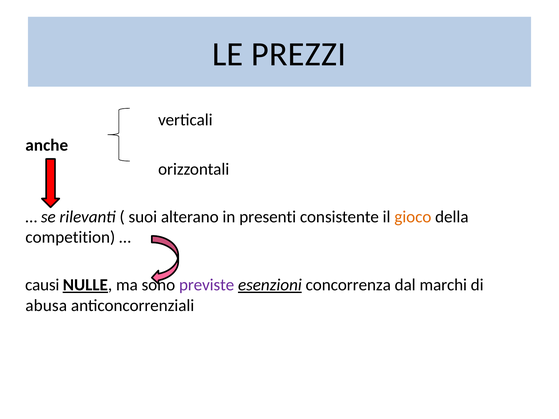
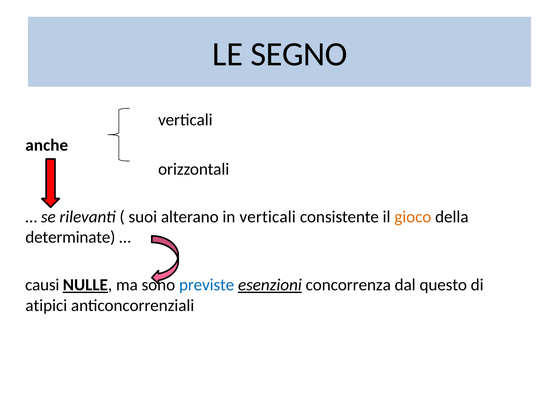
PREZZI: PREZZI -> SEGNO (299, 54)
in presenti: presenti -> verticali (268, 217)
competition: competition -> determinate (70, 237)
previste colour: purple -> blue (207, 285)
marchi: marchi -> questo (443, 285)
abusa: abusa -> atipici (46, 306)
